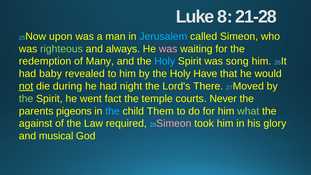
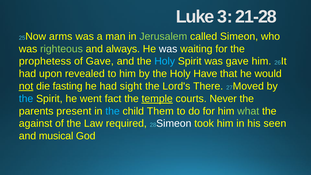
8: 8 -> 3 (225, 17)
upon: upon -> arms (61, 36)
Jerusalem colour: light blue -> light green (163, 36)
was colour: pink -> white (168, 49)
redemption: redemption -> prophetess (45, 61)
of Many: Many -> Gave (100, 61)
was song: song -> gave (237, 61)
baby: baby -> upon (51, 74)
during: during -> fasting (68, 86)
night: night -> sight (131, 86)
the colour: light green -> light blue (26, 99)
temple underline: none -> present (157, 99)
pigeons: pigeons -> present (74, 111)
Simeon colour: pink -> white (174, 124)
glory: glory -> seen (275, 124)
